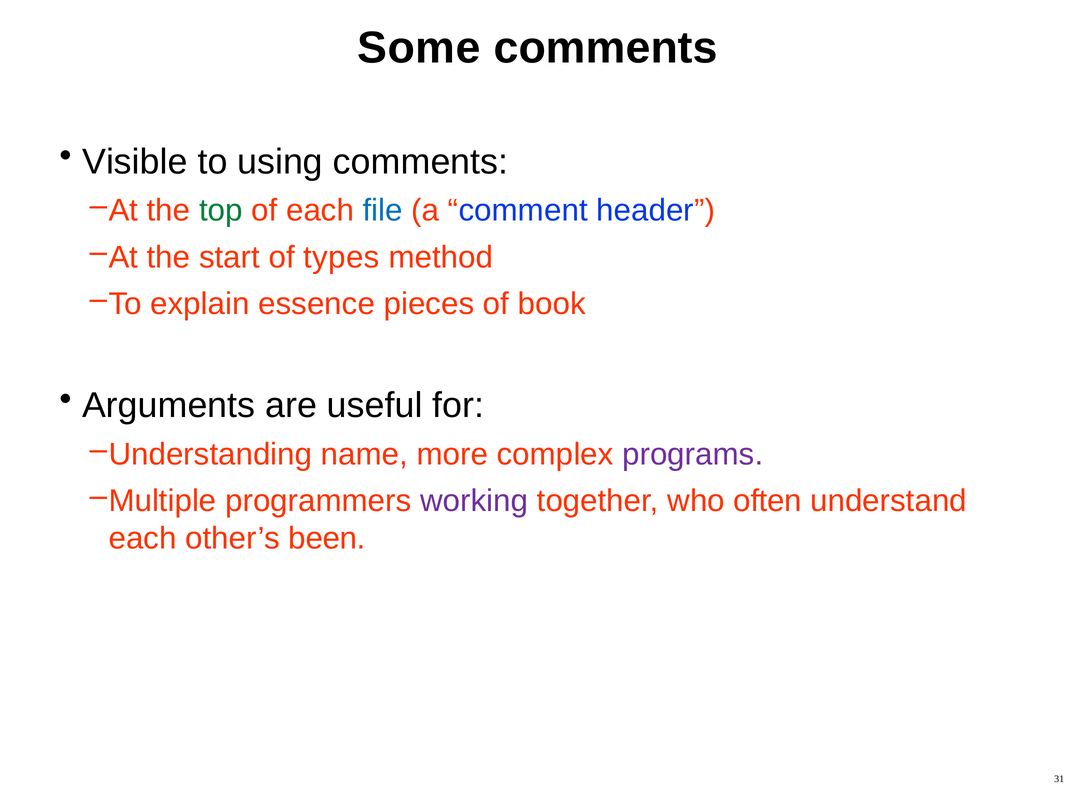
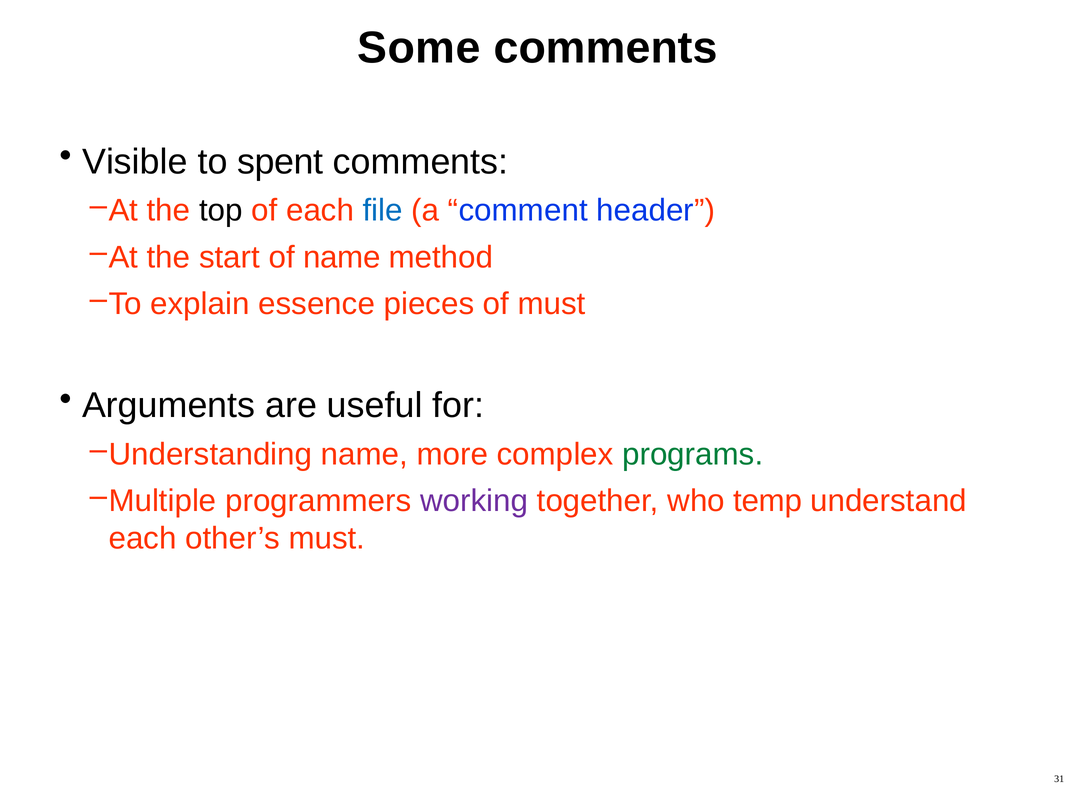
using: using -> spent (280, 162)
top colour: green -> black (221, 211)
of types: types -> name (342, 257)
of book: book -> must (552, 304)
programs colour: purple -> green (693, 454)
often: often -> temp (768, 501)
other’s been: been -> must (327, 539)
